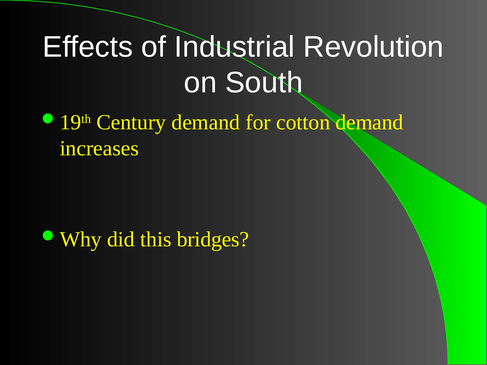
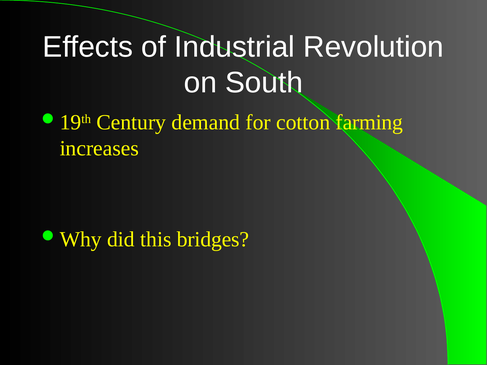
cotton demand: demand -> farming (369, 122)
